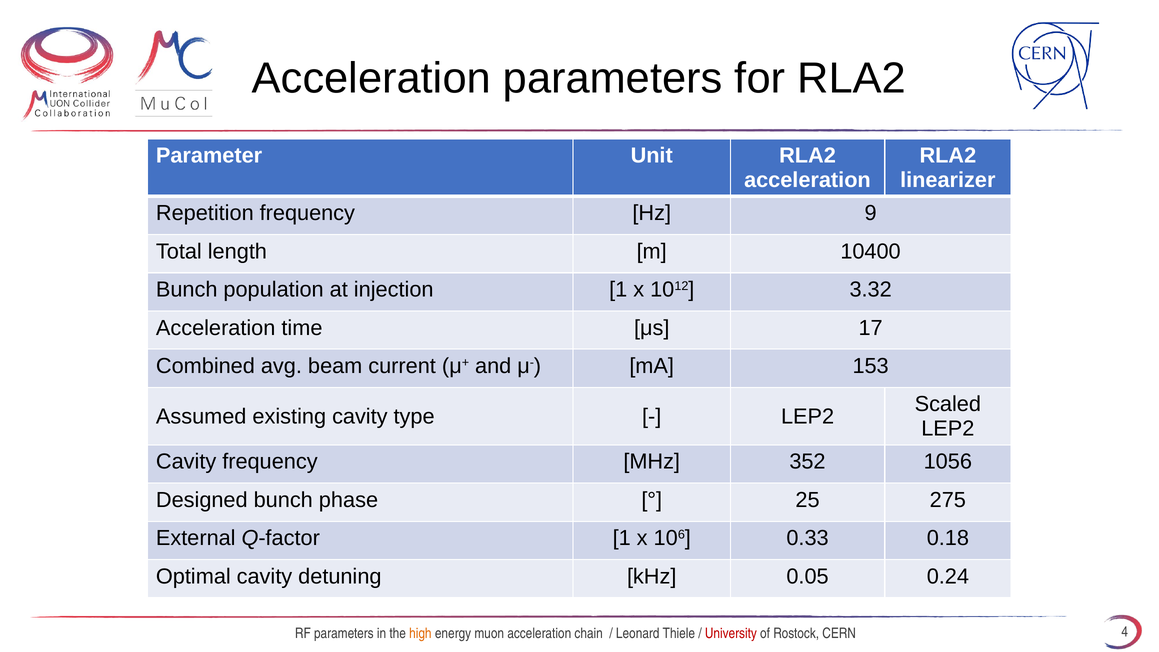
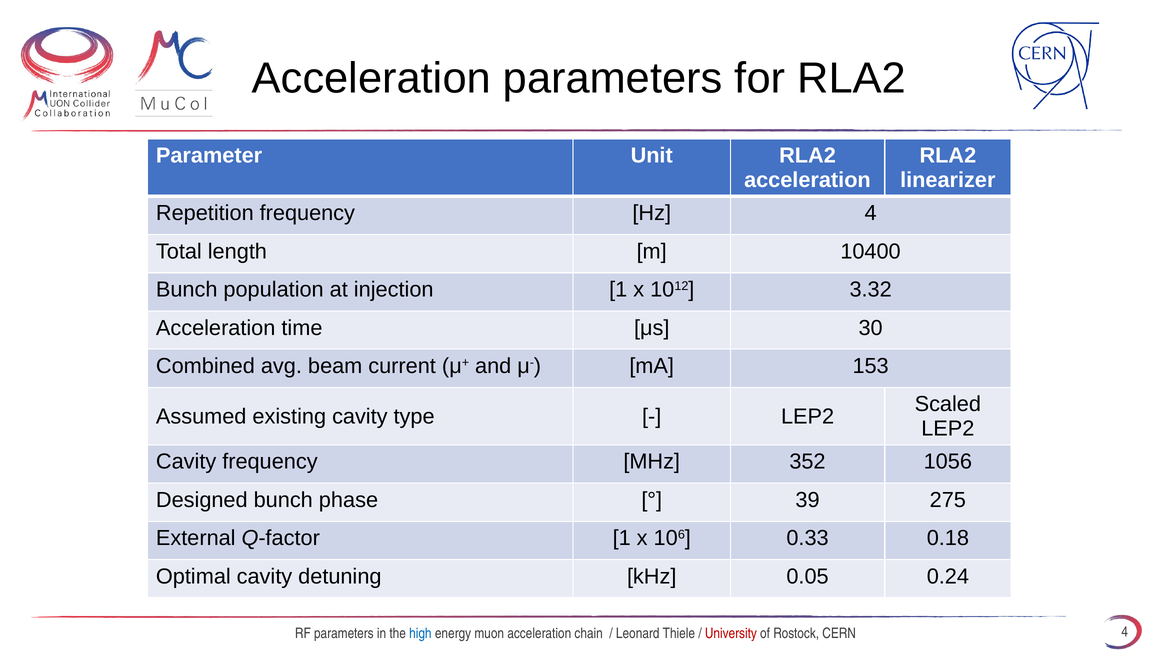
Hz 9: 9 -> 4 (871, 213)
17: 17 -> 30 (871, 328)
25: 25 -> 39 (808, 500)
high colour: orange -> blue (420, 633)
